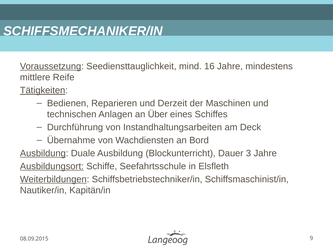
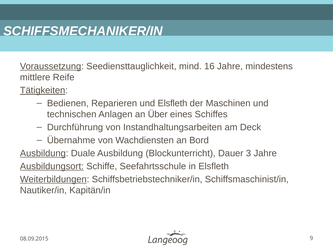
und Derzeit: Derzeit -> Elsfleth (172, 103)
